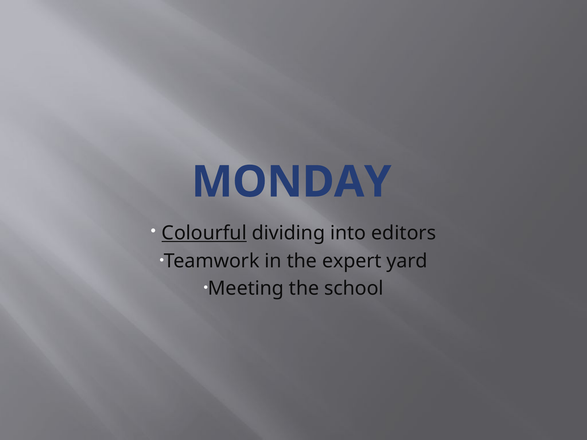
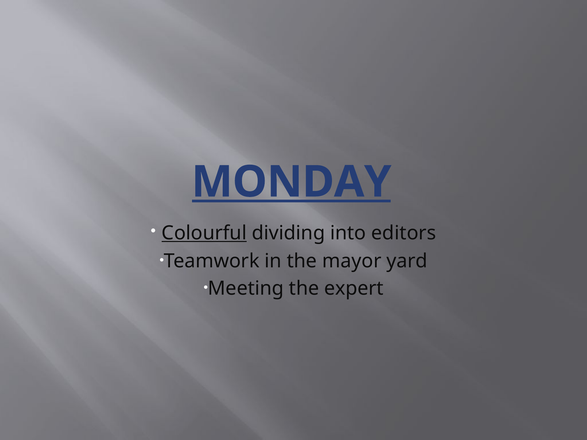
MONDAY underline: none -> present (291, 182)
expert: expert -> mayor (352, 261)
school: school -> expert (354, 289)
